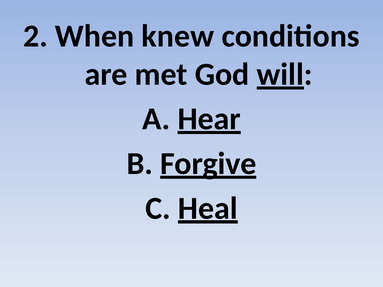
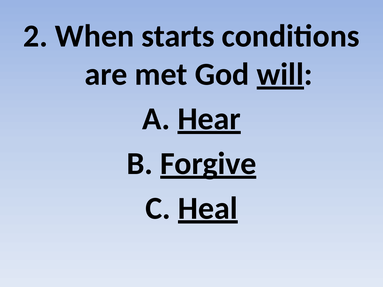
knew: knew -> starts (178, 36)
